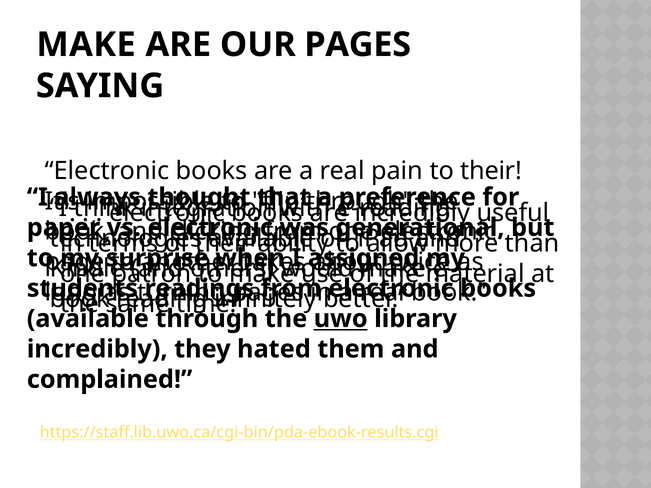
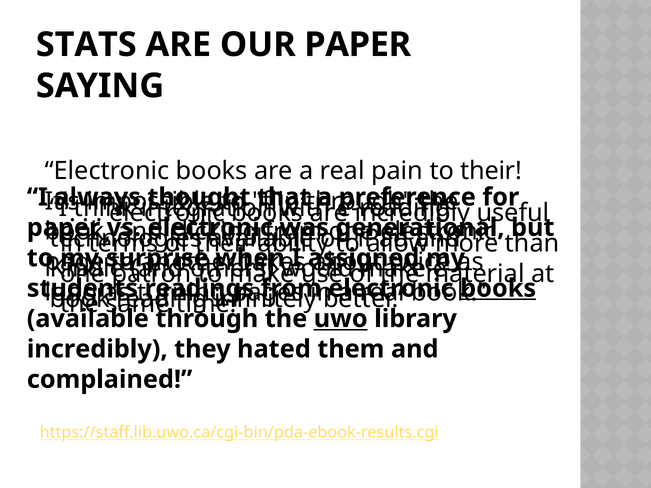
MAKE: MAKE -> STATS (86, 45)
OUR PAGES: PAGES -> PAPER (358, 45)
books underline: none -> present (498, 288)
